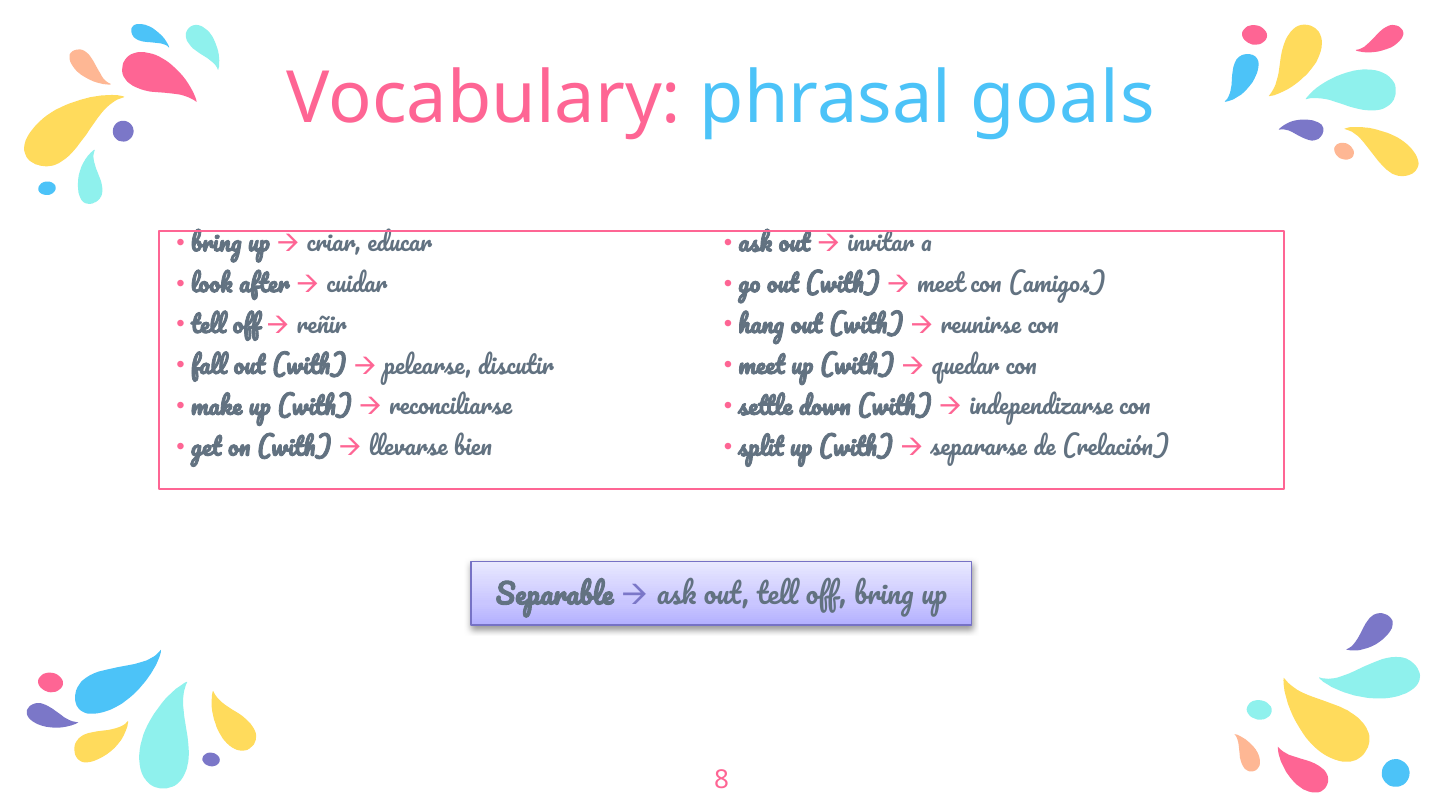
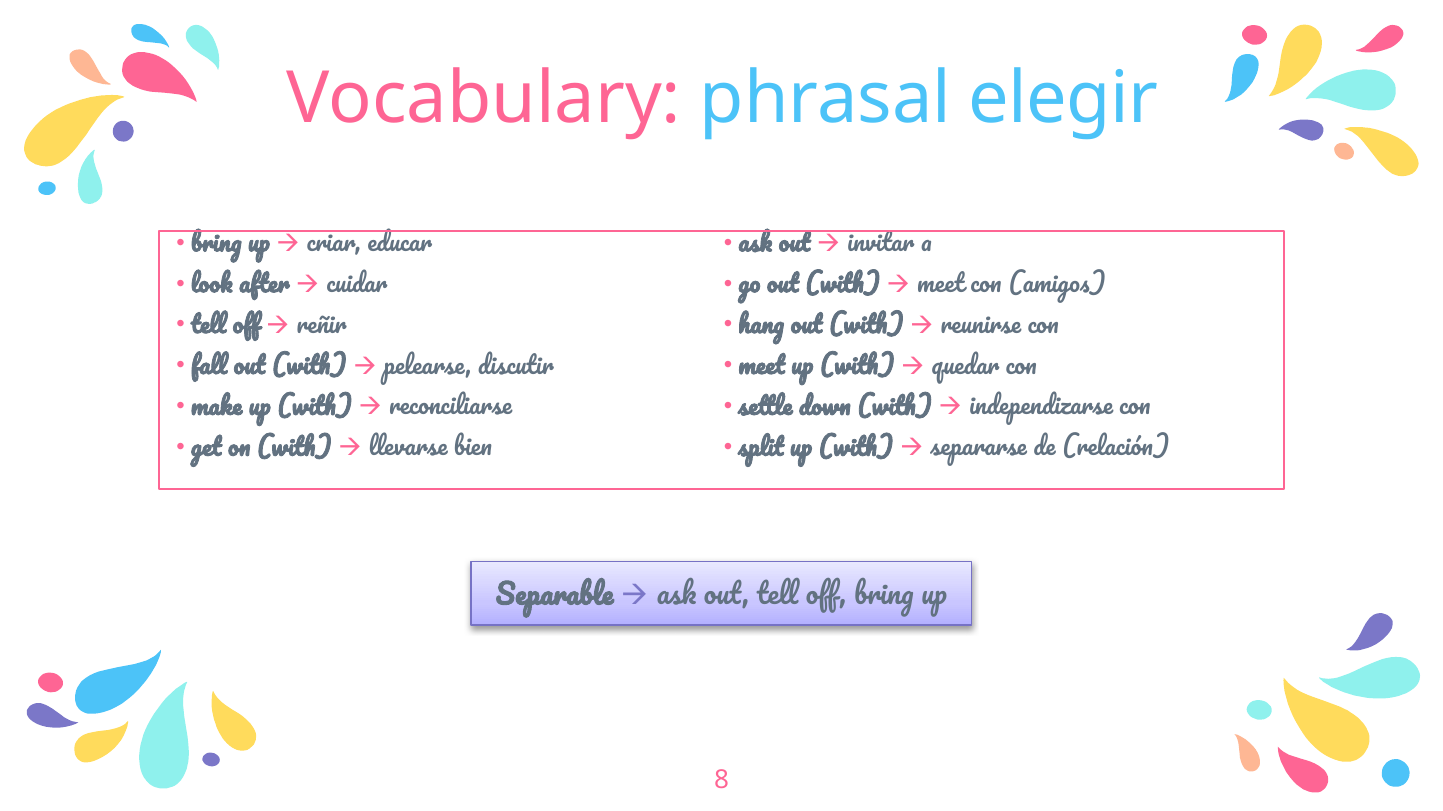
goals: goals -> elegir (1063, 99)
